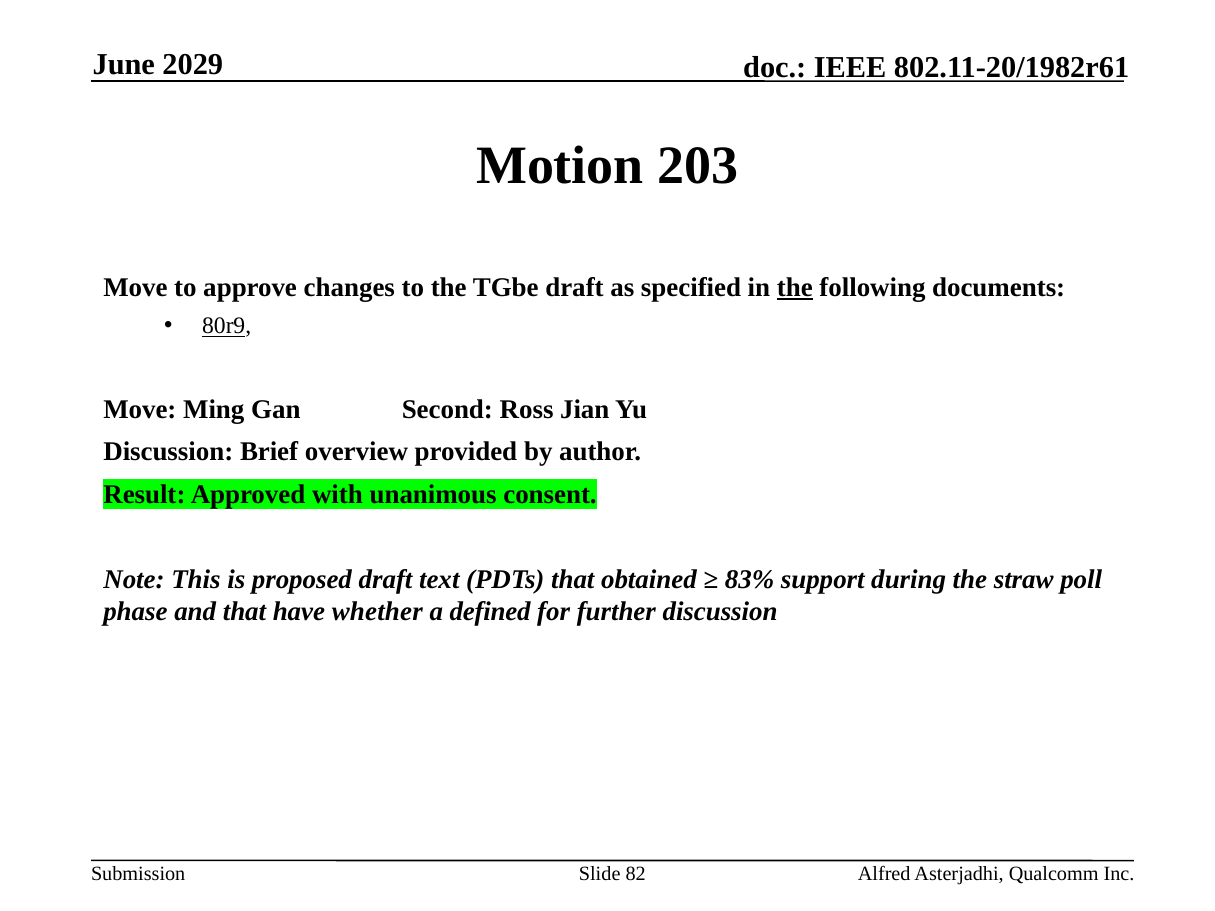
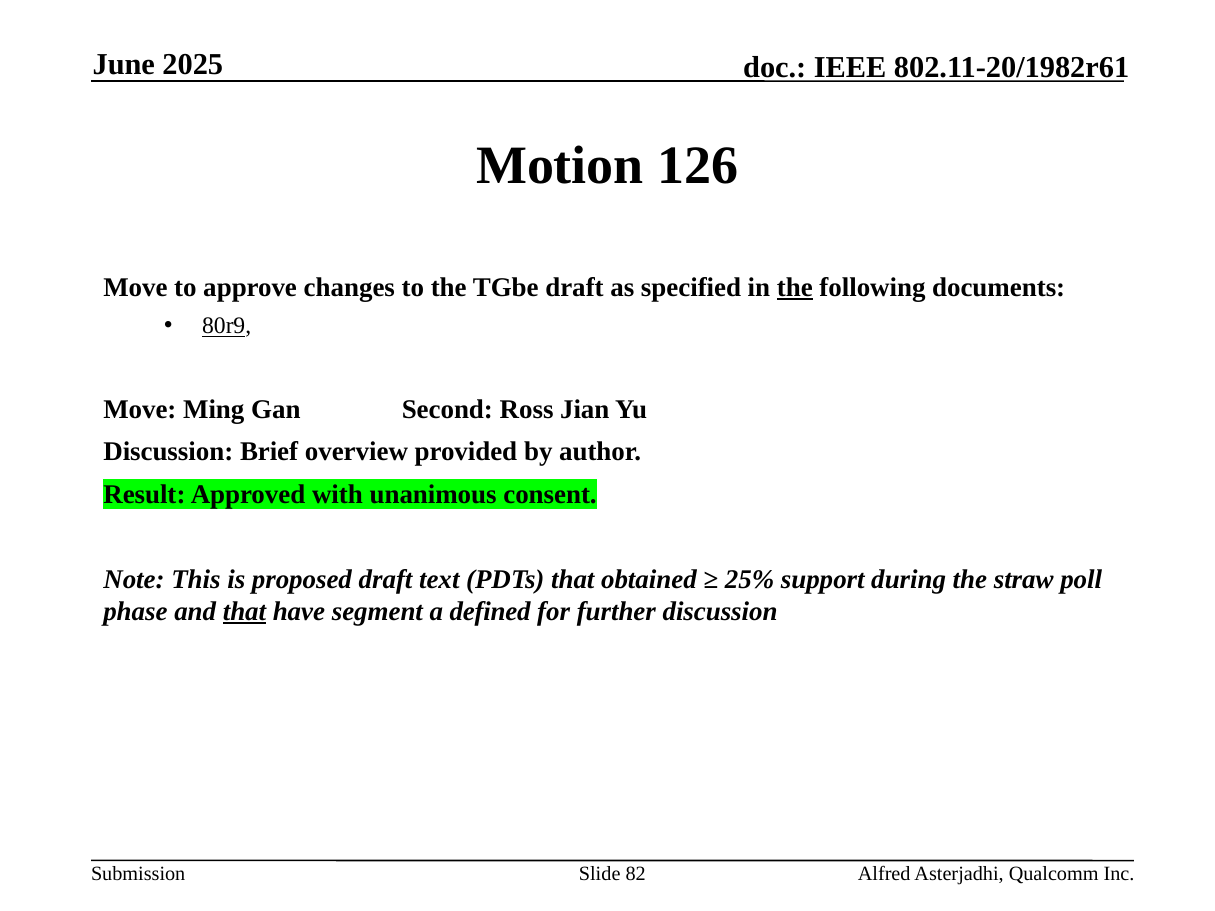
2029: 2029 -> 2025 (193, 64)
203: 203 -> 126 (698, 166)
83%: 83% -> 25% (750, 579)
that underline: none -> present (244, 612)
whether: whether -> segment (377, 612)
